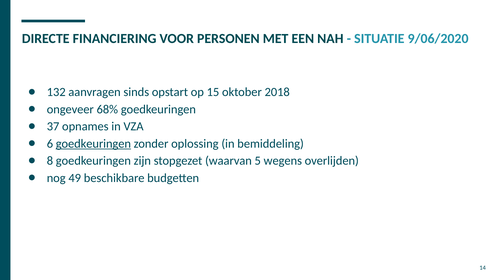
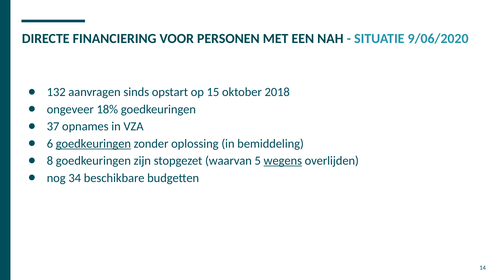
68%: 68% -> 18% (107, 109)
wegens underline: none -> present (283, 160)
49: 49 -> 34 (75, 178)
